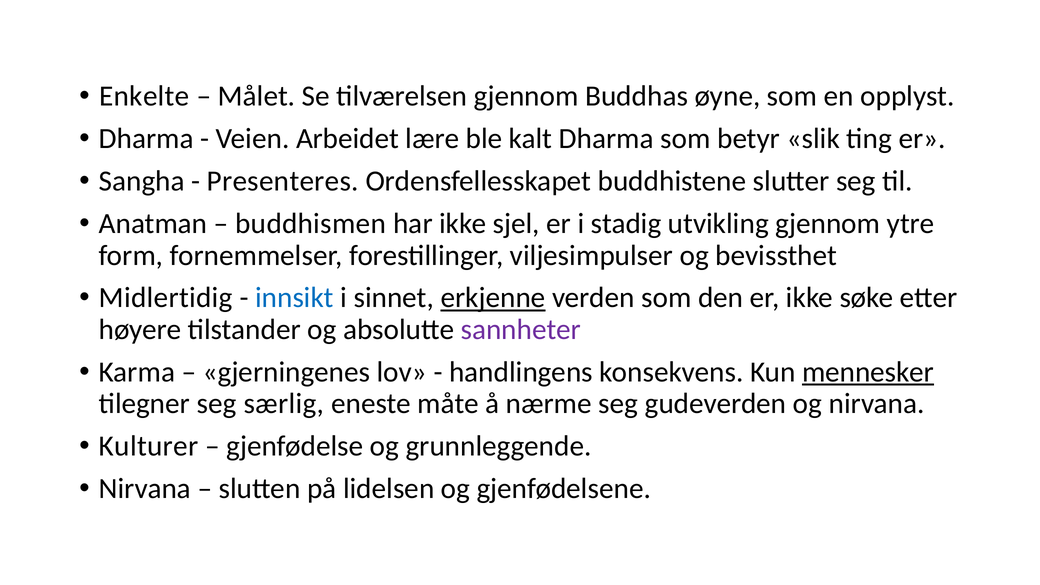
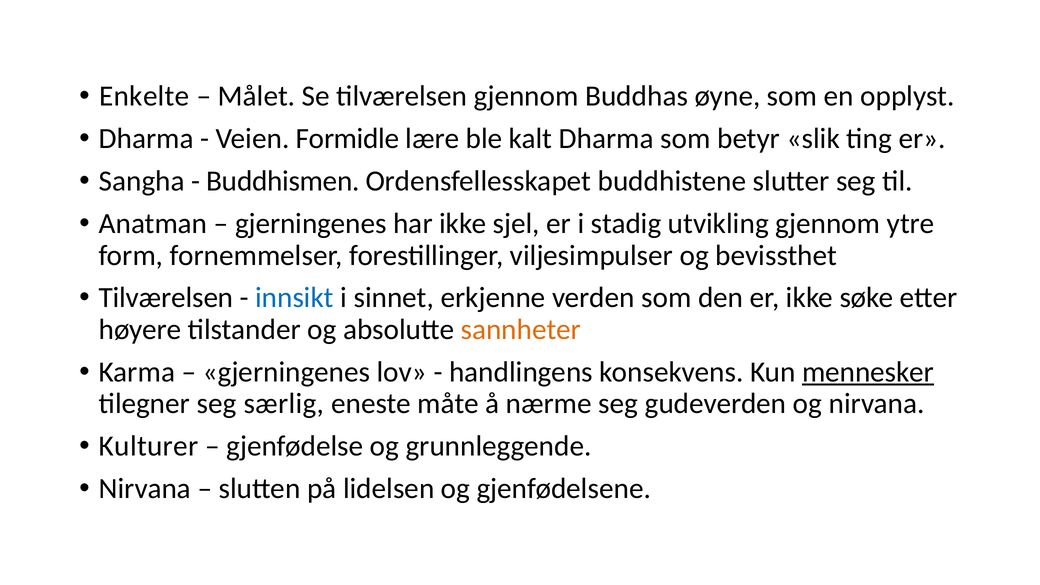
Arbeidet: Arbeidet -> Formidle (348, 139)
Presenteres: Presenteres -> Buddhismen (283, 181)
buddhismen: buddhismen -> gjerningenes (311, 224)
Midlertidig: Midlertidig -> Tilværelsen (166, 298)
erkjenne underline: present -> none (493, 298)
sannheter colour: purple -> orange (521, 329)
